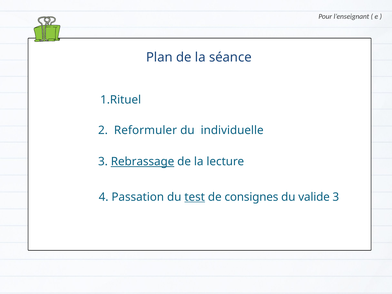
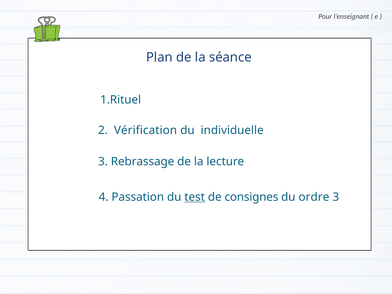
Reformuler: Reformuler -> Vérification (146, 130)
Rebrassage underline: present -> none (143, 162)
valide: valide -> ordre (314, 197)
